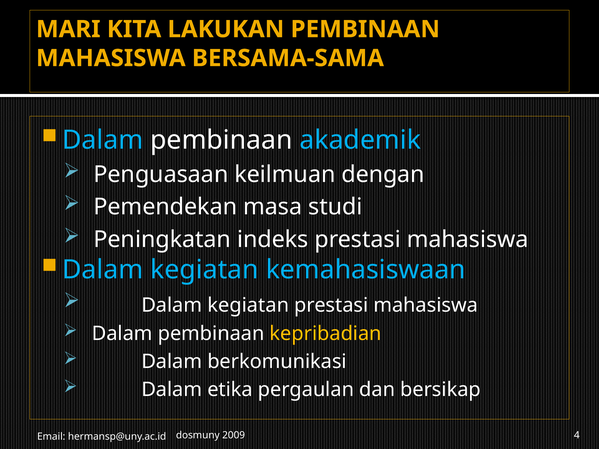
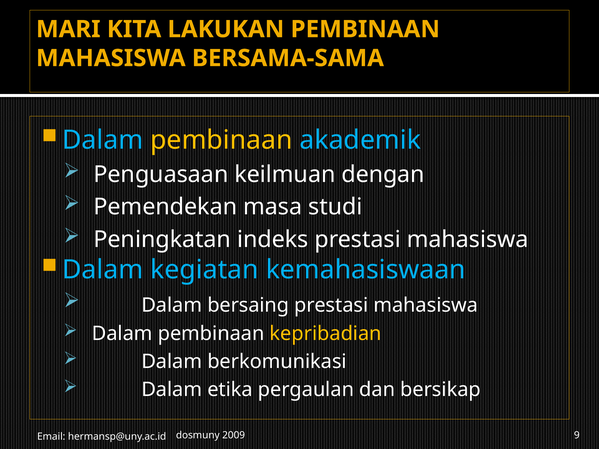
pembinaan colour: white -> yellow (221, 140)
kegiatan: kegiatan -> bersaing (248, 305)
4: 4 -> 9 (577, 435)
